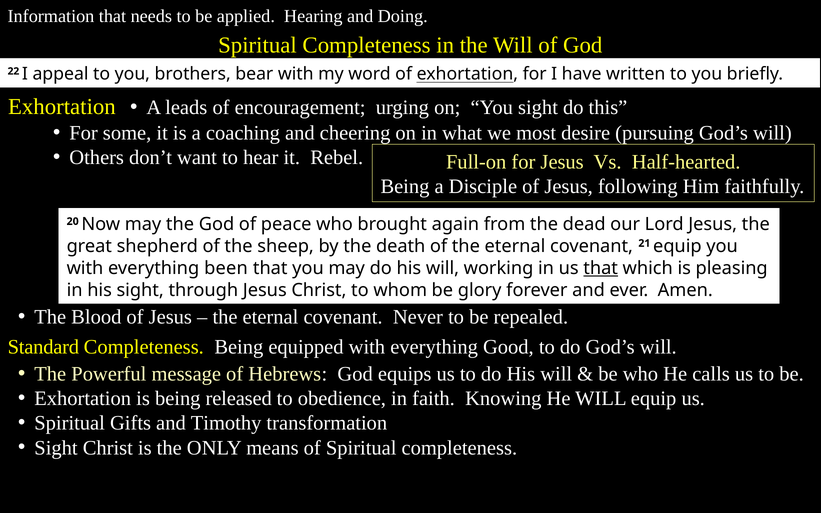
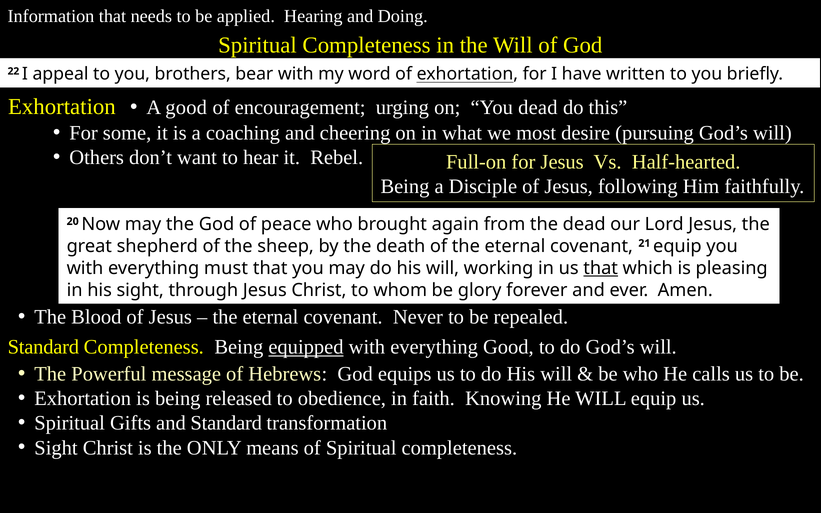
A leads: leads -> good (186, 108)
You sight: sight -> dead (538, 108)
been: been -> must (226, 268)
equipped underline: none -> present (306, 347)
and Timothy: Timothy -> Standard (226, 423)
